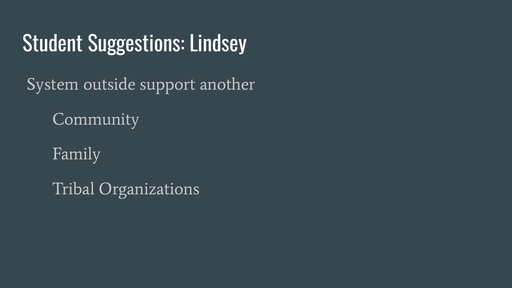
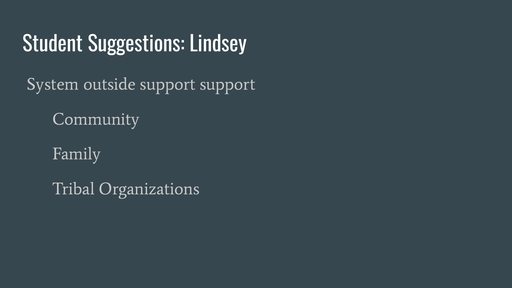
support another: another -> support (228, 84)
